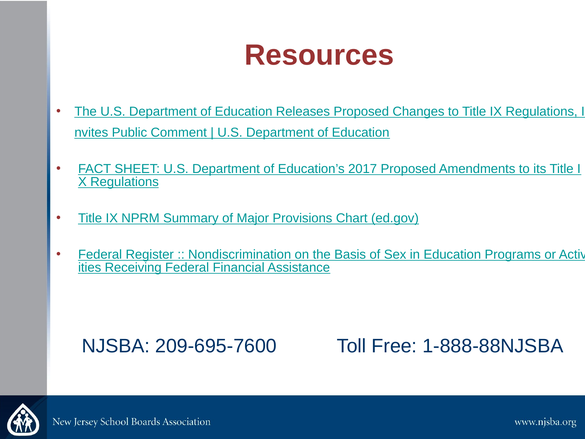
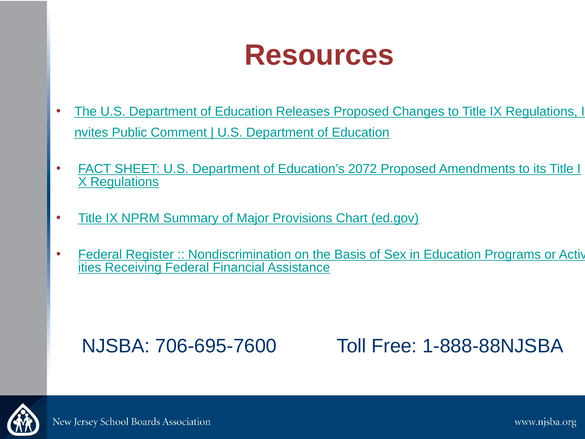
2017: 2017 -> 2072 (363, 169)
209-695-7600: 209-695-7600 -> 706-695-7600 (216, 346)
